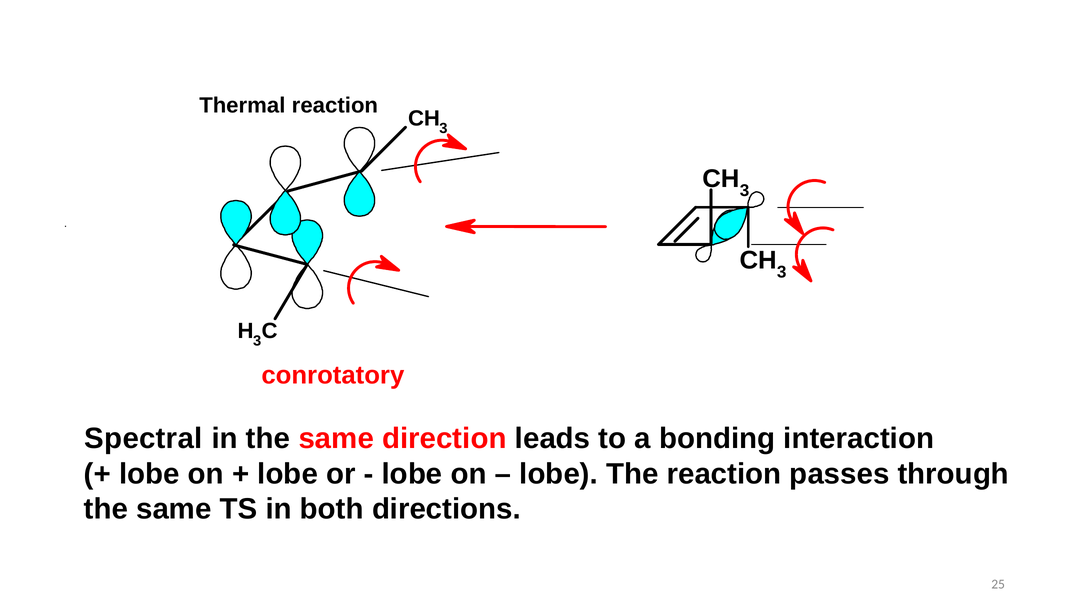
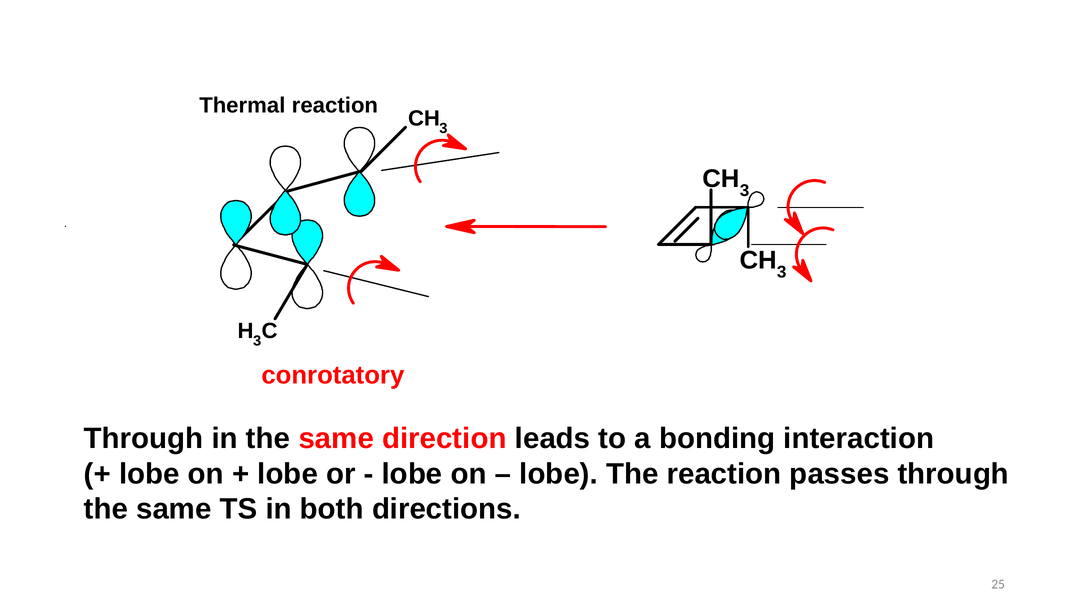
Spectral: Spectral -> Through (144, 438)
